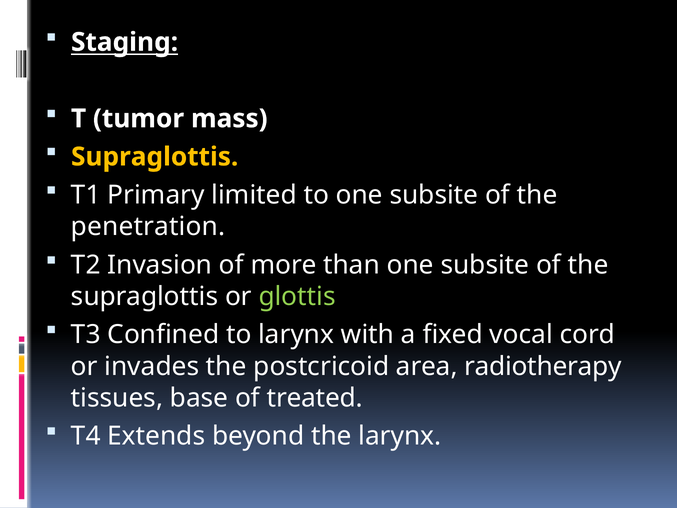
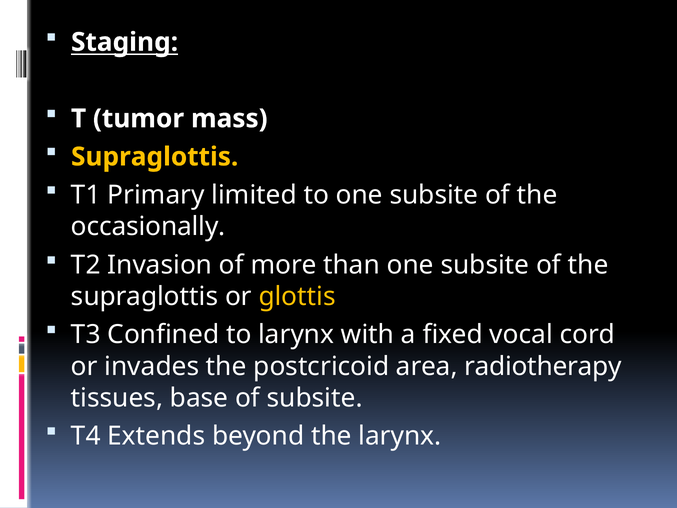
penetration: penetration -> occasionally (148, 227)
glottis colour: light green -> yellow (297, 296)
of treated: treated -> subsite (315, 398)
